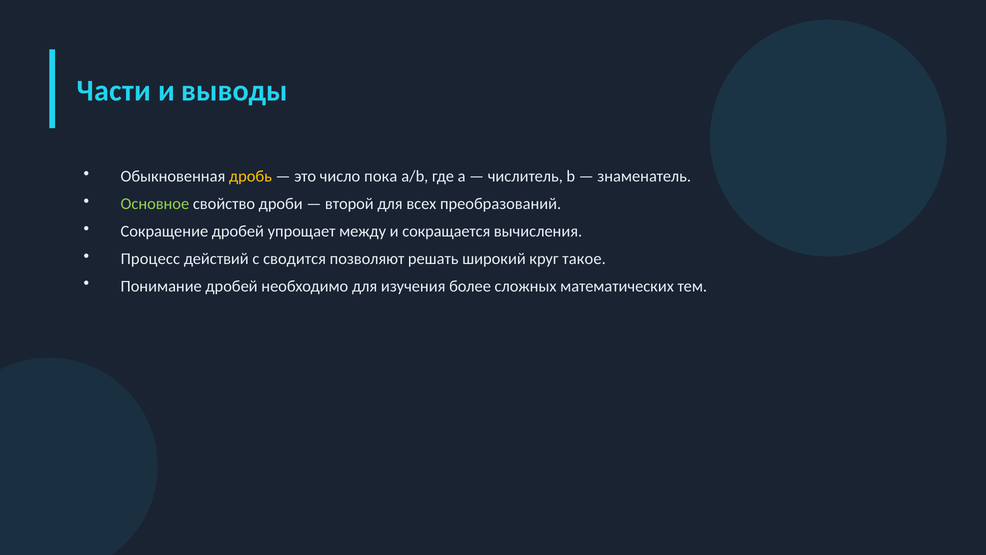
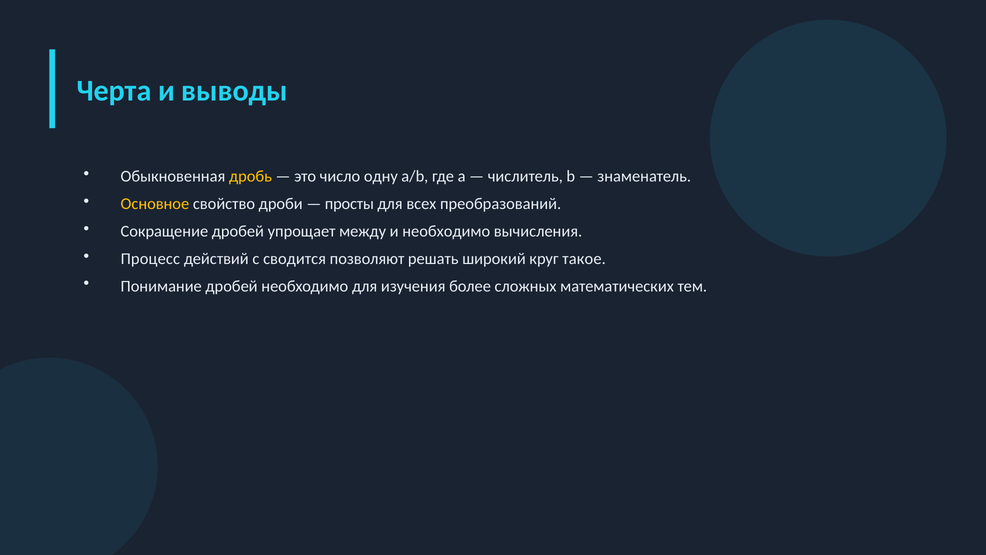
Части: Части -> Черта (114, 91)
пока: пока -> одну (381, 176)
Основное colour: light green -> yellow (155, 204)
второй: второй -> просты (349, 204)
и сокращается: сокращается -> необходимо (446, 231)
